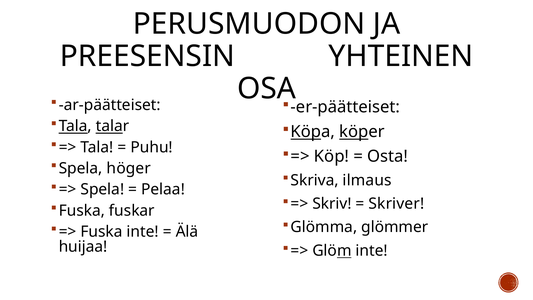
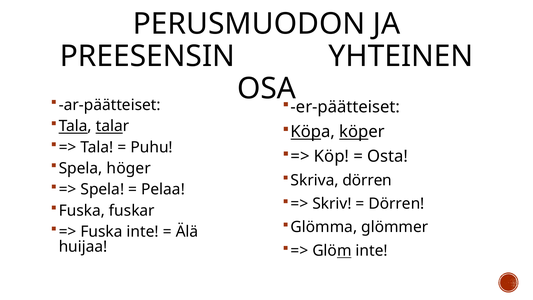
Skriva ilmaus: ilmaus -> dörren (367, 180)
Skriver: Skriver -> Dörren (397, 204)
